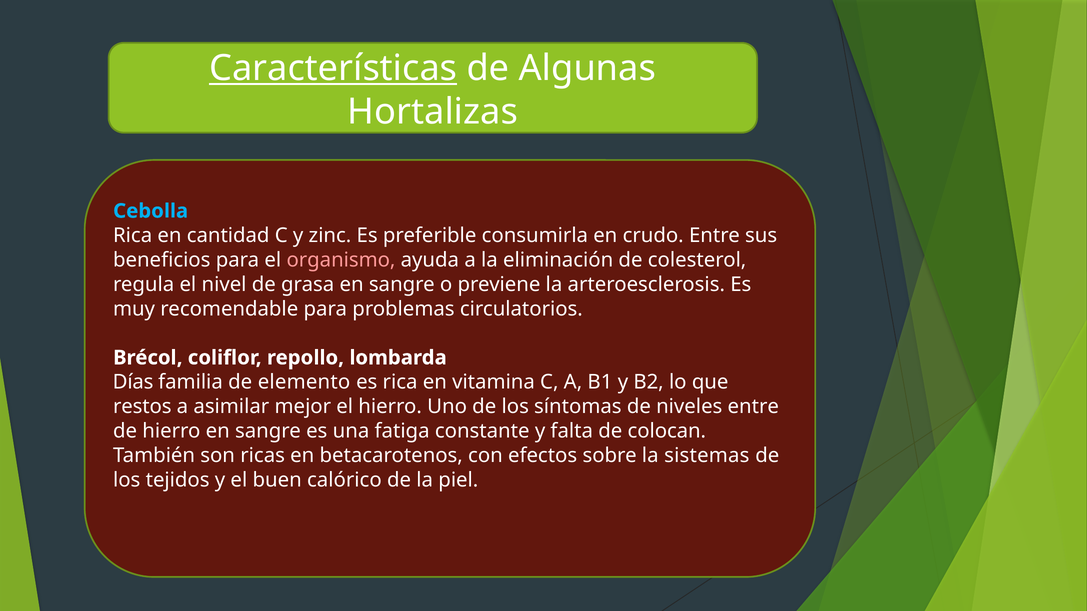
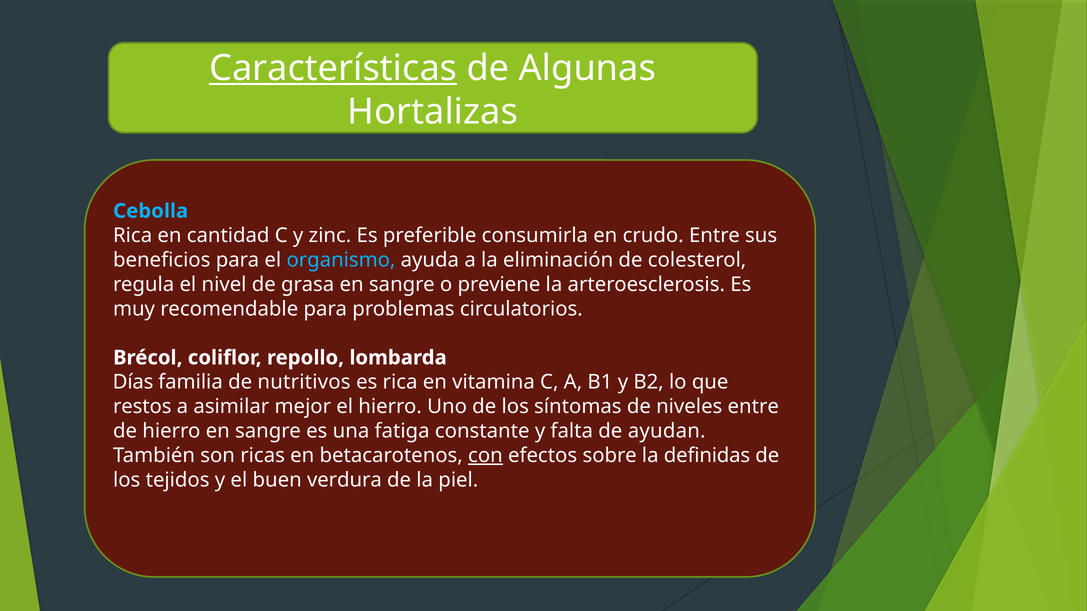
organismo colour: pink -> light blue (341, 260)
elemento: elemento -> nutritivos (304, 382)
colocan: colocan -> ayudan (667, 431)
con underline: none -> present (485, 456)
sistemas: sistemas -> definidas (707, 456)
calórico: calórico -> verdura (344, 480)
